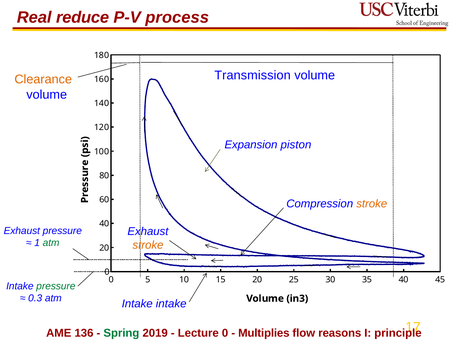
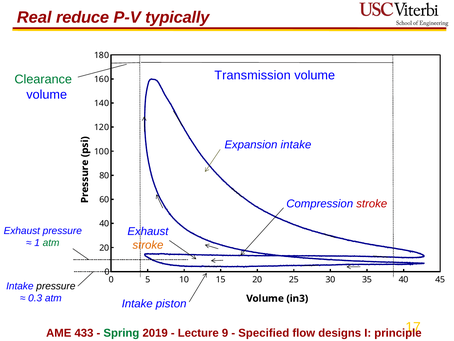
process: process -> typically (177, 18)
Clearance colour: orange -> green (43, 79)
Expansion piston: piston -> intake (296, 145)
stroke colour: orange -> red (372, 204)
pressure colour: green -> black (56, 286)
Intake intake: intake -> piston (171, 303)
136: 136 -> 433 (84, 333)
Lecture 0: 0 -> 9 (225, 333)
Multiplies: Multiplies -> Specified (264, 333)
reasons: reasons -> designs (340, 333)
